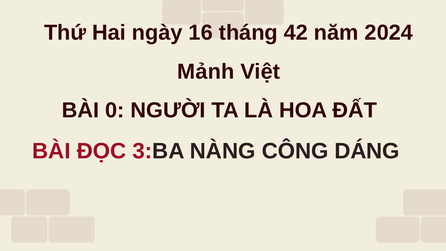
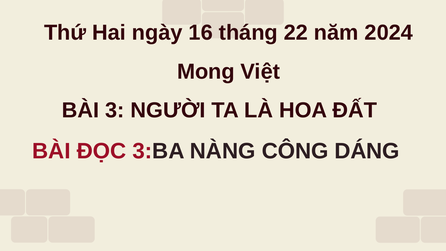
42: 42 -> 22 (296, 33)
Mảnh: Mảnh -> Mong (206, 72)
0: 0 -> 3 (115, 110)
